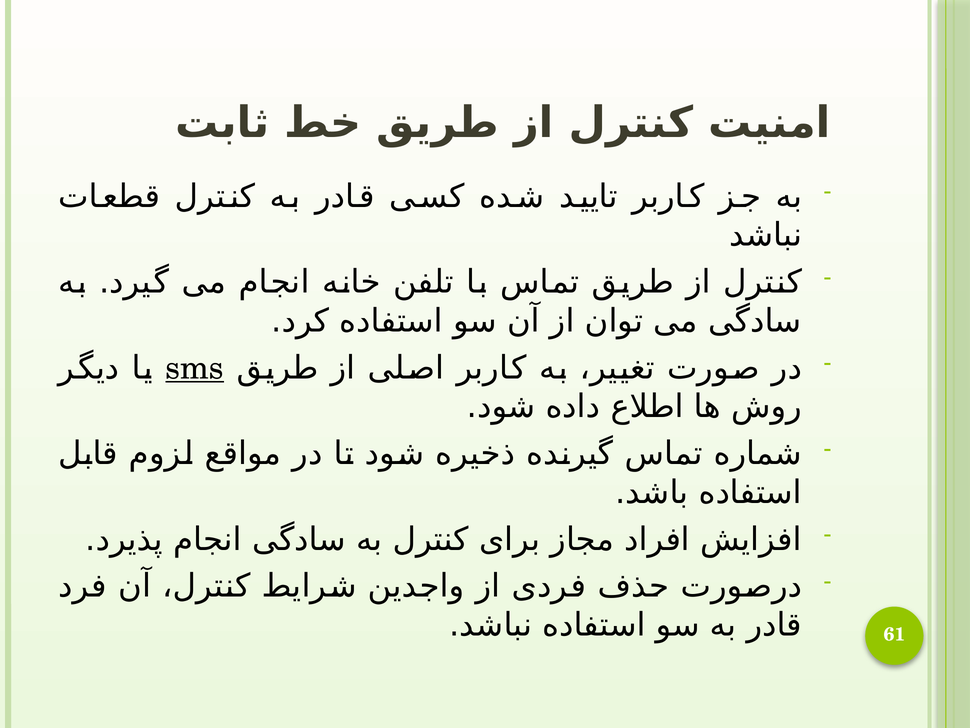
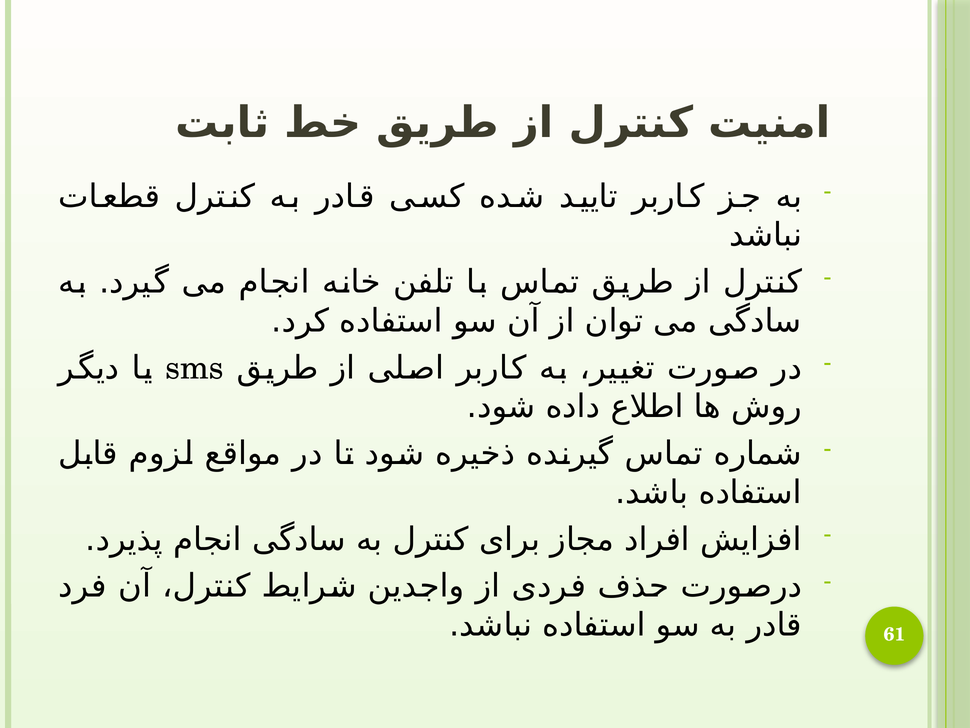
sms underline: present -> none (195, 368)
